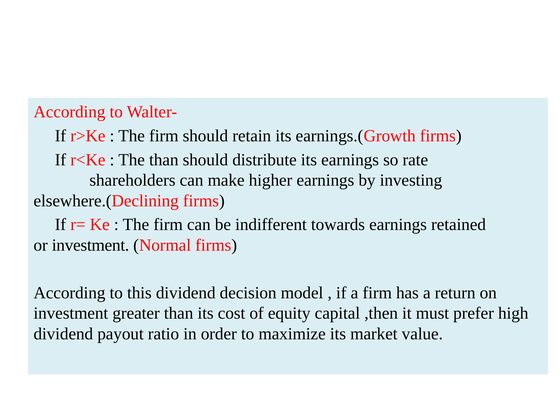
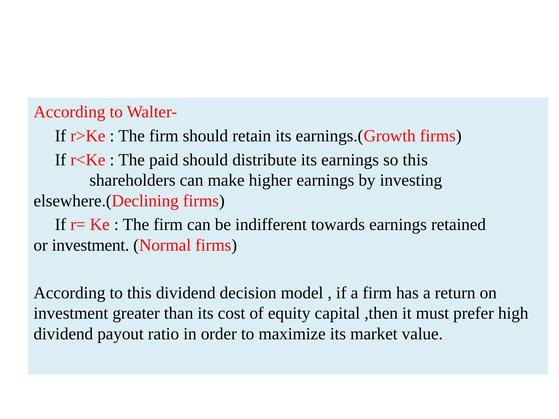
The than: than -> paid (164, 160)
so rate: rate -> this (415, 160)
